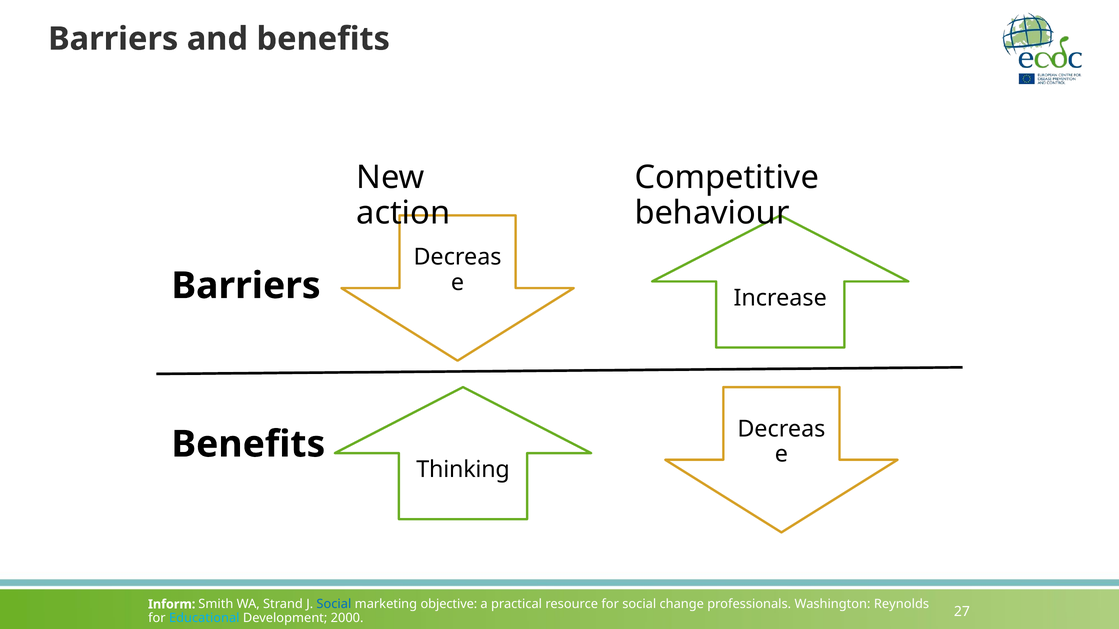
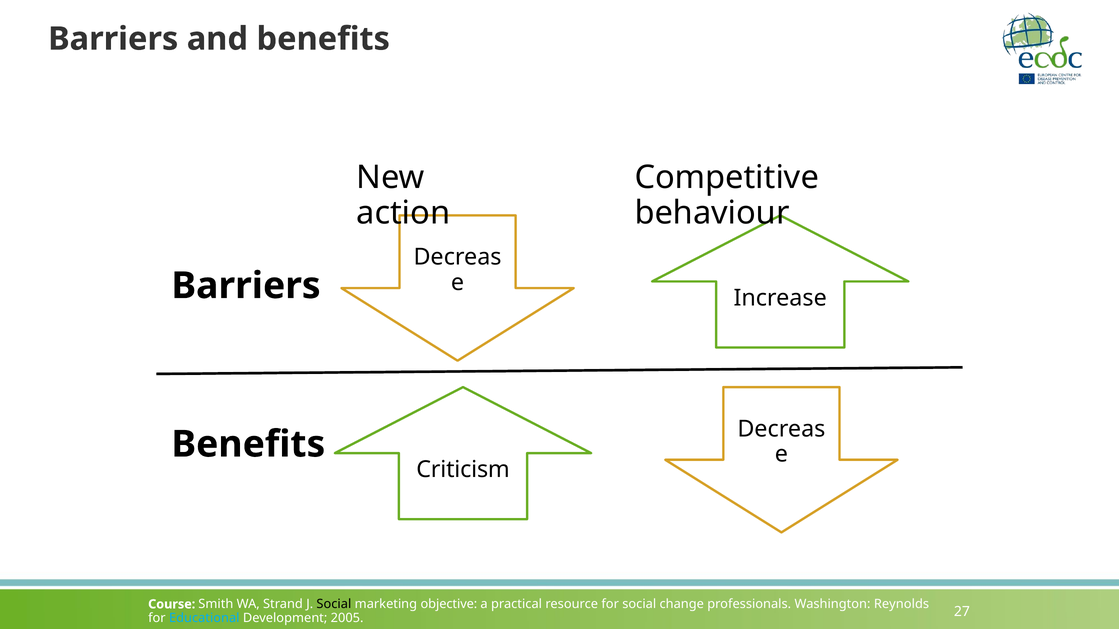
Thinking: Thinking -> Criticism (463, 470)
Inform: Inform -> Course (172, 605)
Social colour: blue -> black (334, 605)
2000: 2000 -> 2005 (347, 618)
